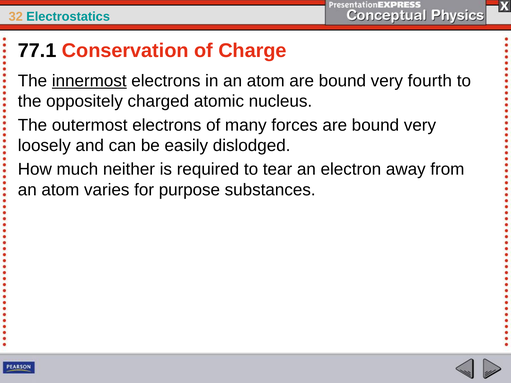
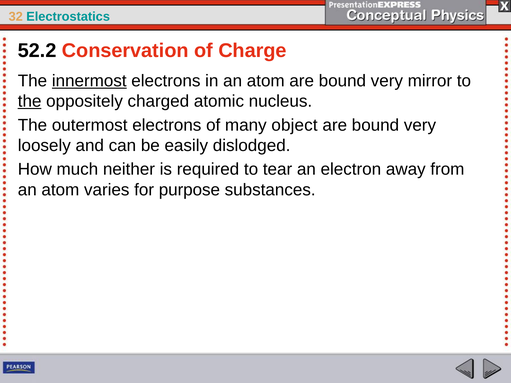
77.1: 77.1 -> 52.2 (37, 51)
fourth: fourth -> mirror (430, 81)
the underline: none -> present (30, 101)
forces: forces -> object (294, 125)
